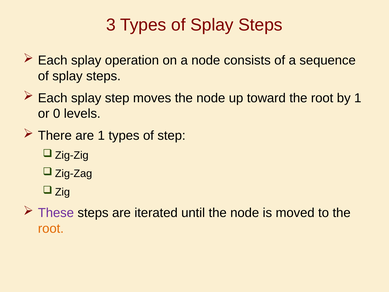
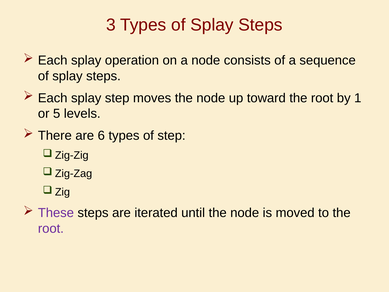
0: 0 -> 5 (57, 114)
are 1: 1 -> 6 (101, 136)
root colour: orange -> purple (51, 228)
